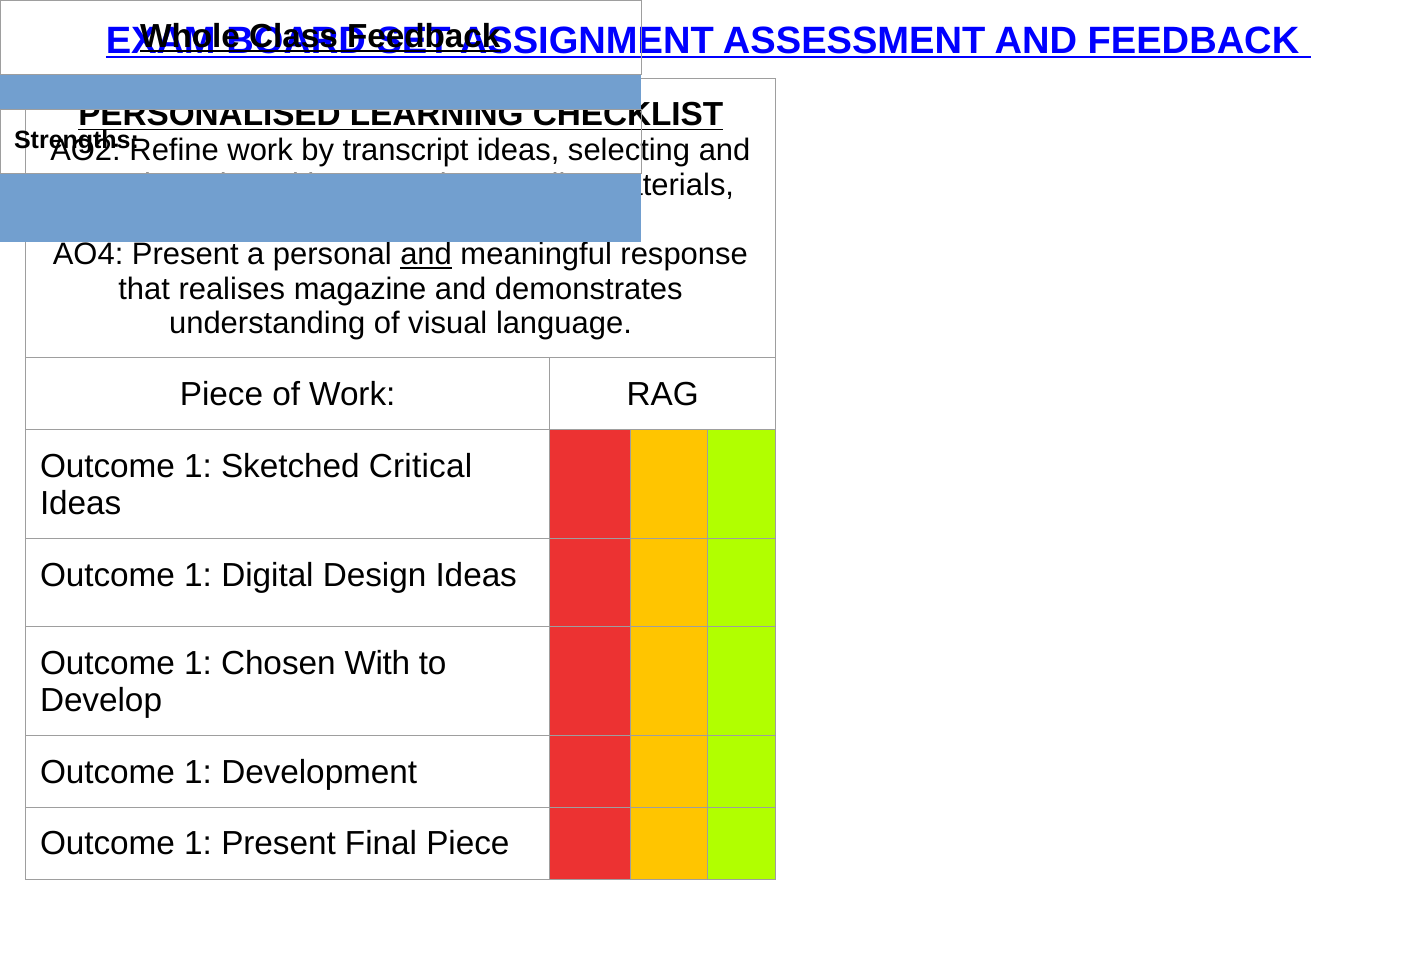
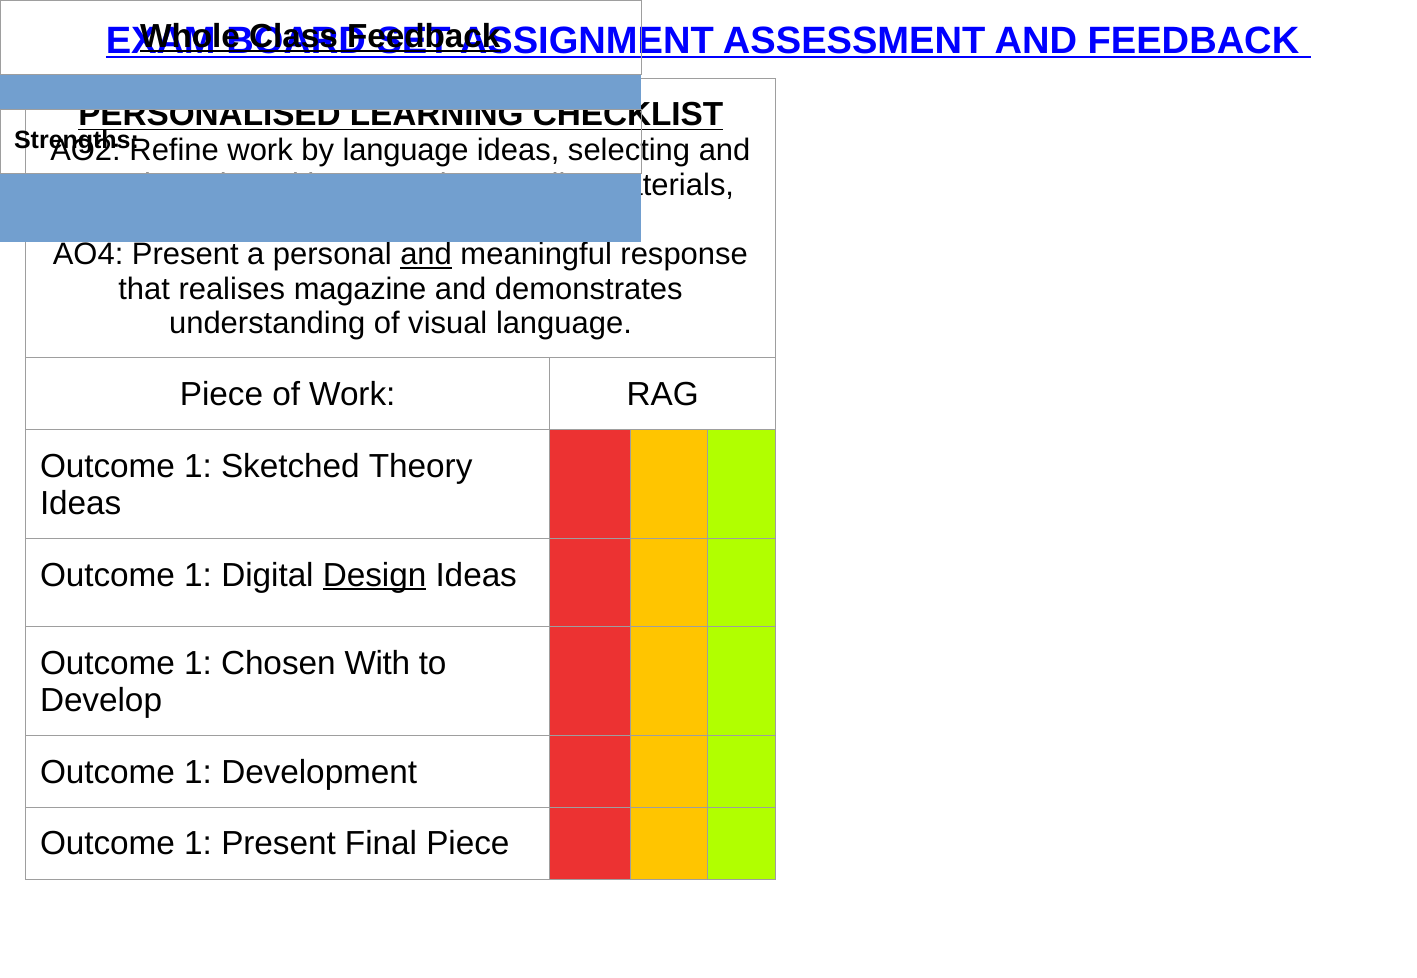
by transcript: transcript -> language (406, 151)
Critical: Critical -> Theory (421, 466)
Design underline: none -> present (375, 575)
